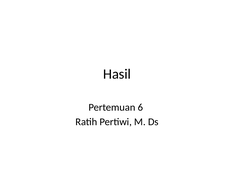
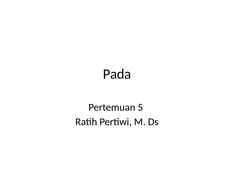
Hasil: Hasil -> Pada (117, 74)
6: 6 -> 5 (140, 108)
